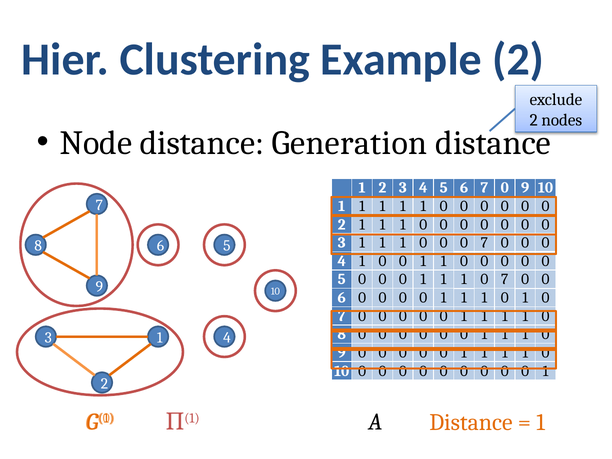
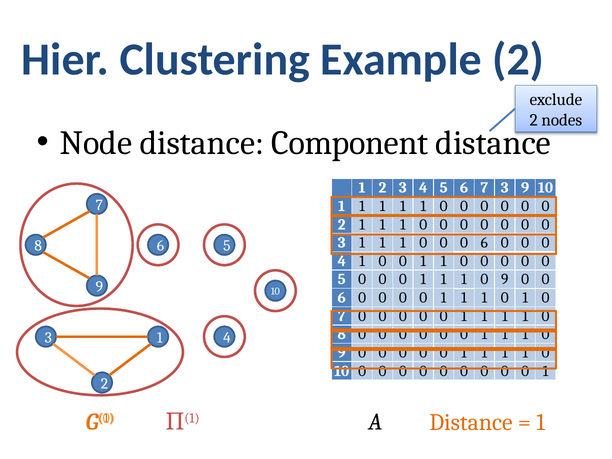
Generation: Generation -> Component (350, 143)
6 7 0: 0 -> 3 (505, 188)
0 0 0 7: 7 -> 6 (484, 243)
7: 7 -> 9 (505, 279)
